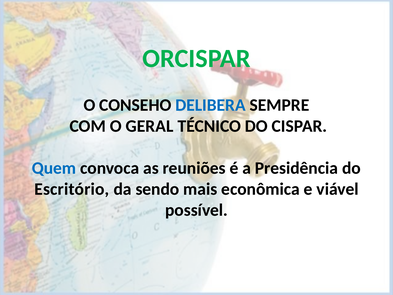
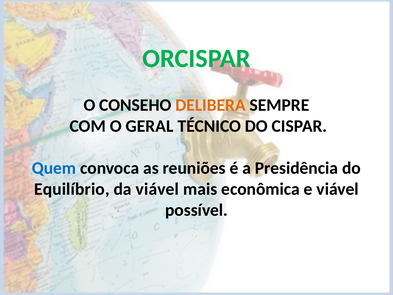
DELIBERA colour: blue -> orange (210, 105)
Escritório: Escritório -> Equilíbrio (72, 189)
da sendo: sendo -> viável (157, 189)
